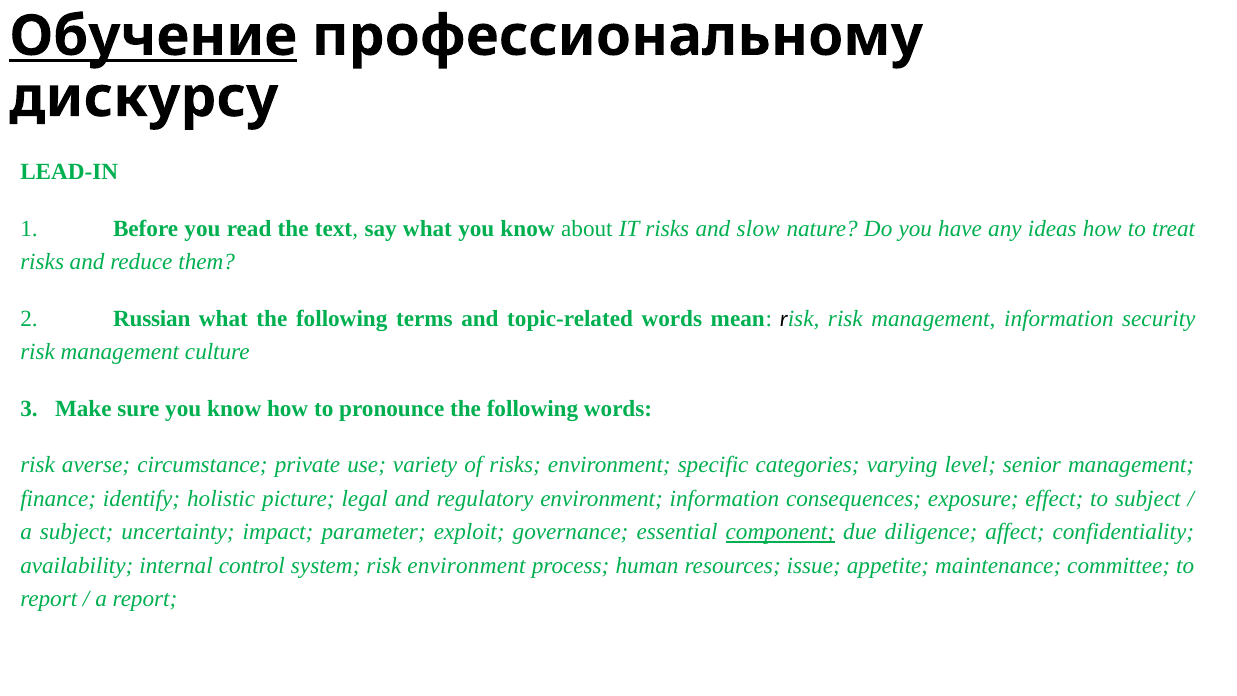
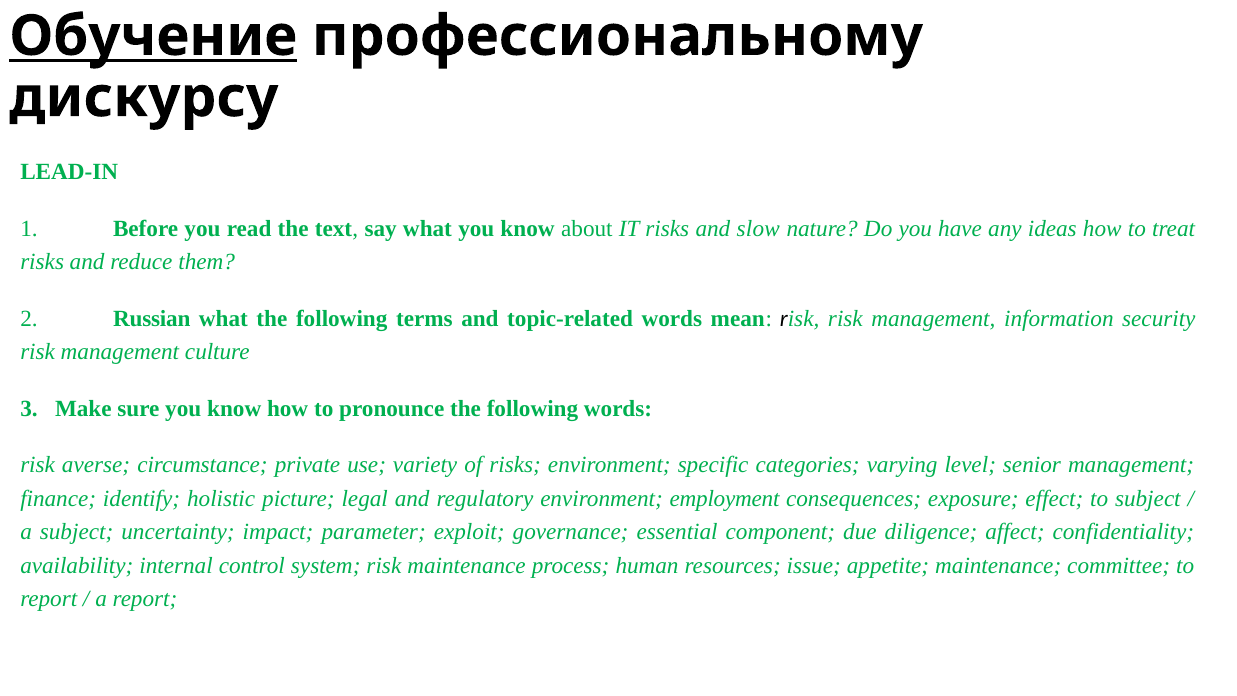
environment information: information -> employment (725, 498)
component underline: present -> none (780, 532)
risk environment: environment -> maintenance (467, 565)
